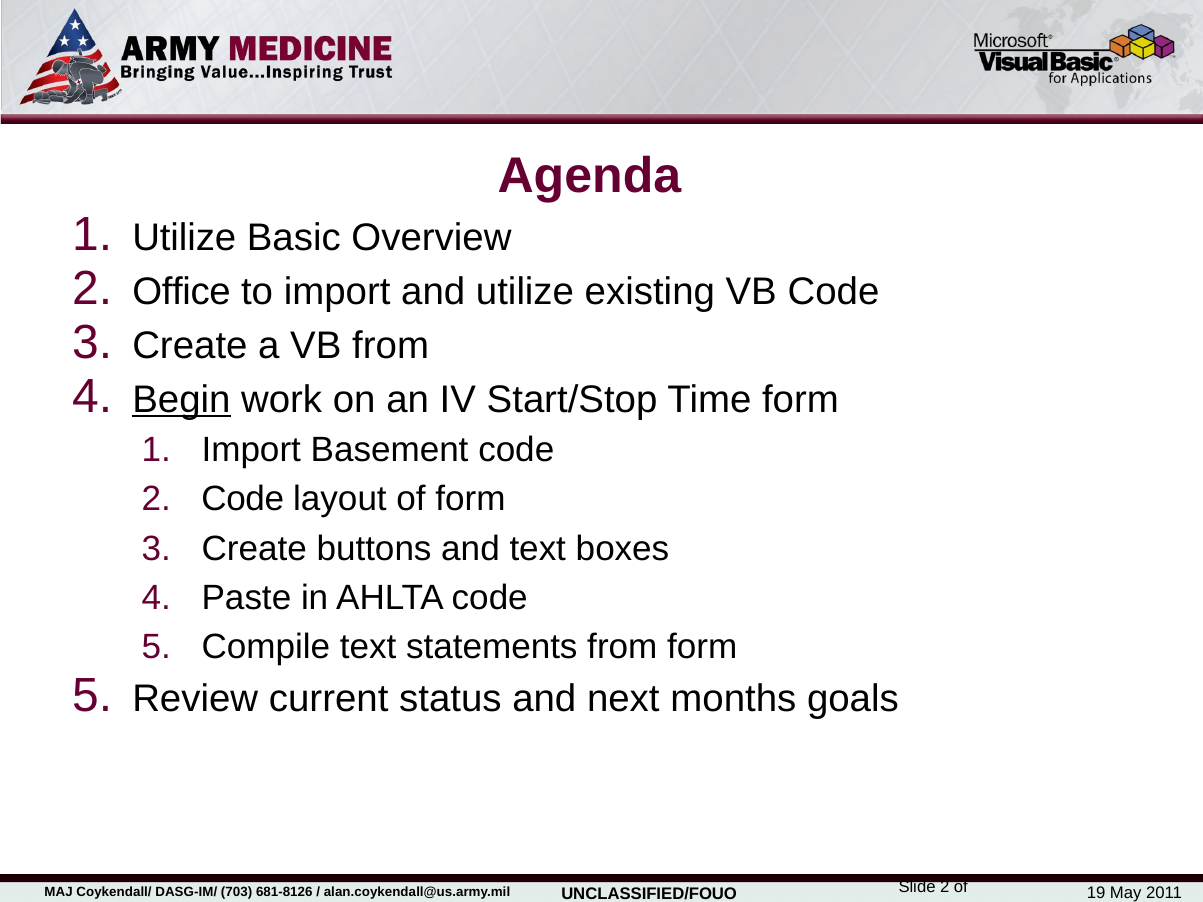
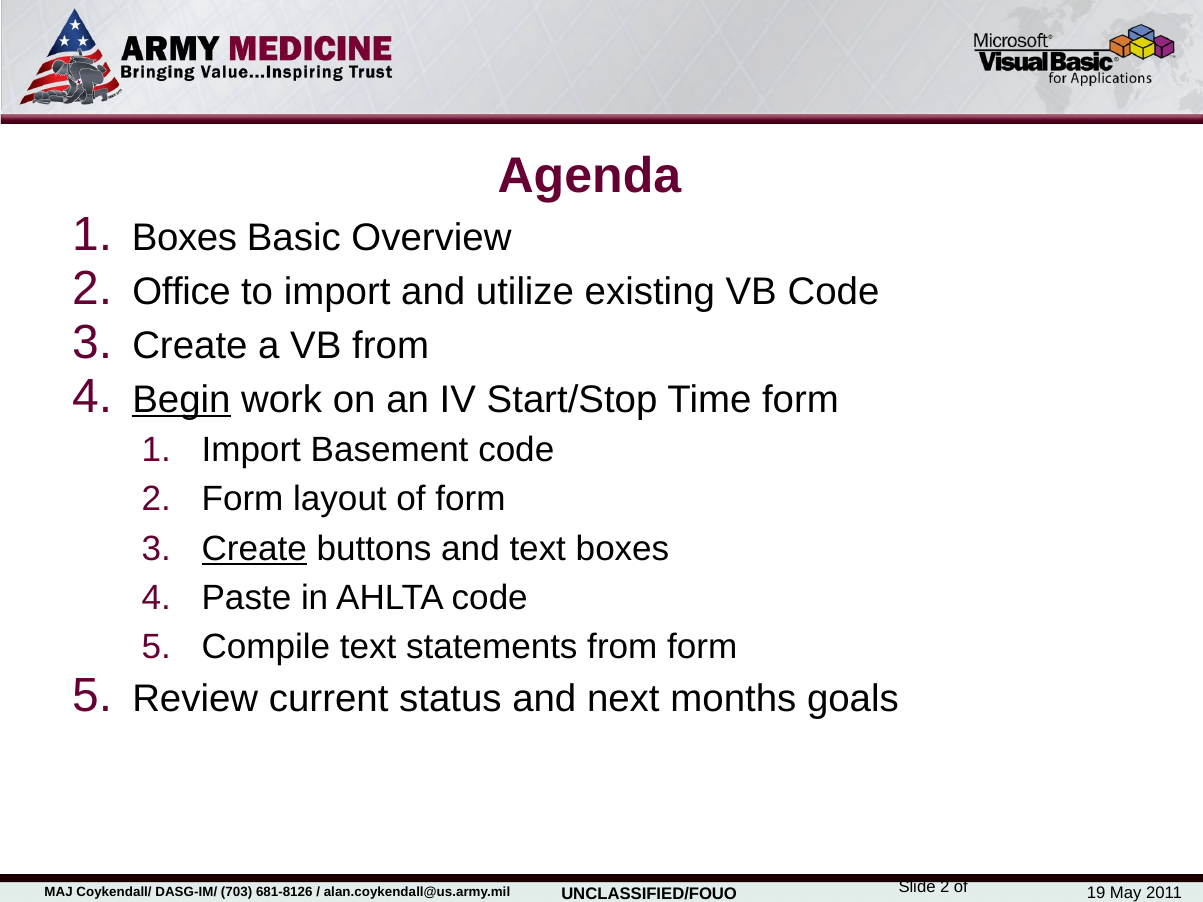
Utilize: Utilize -> Boxes (184, 238)
Code: Code -> Form (243, 500)
Create underline: none -> present (254, 549)
